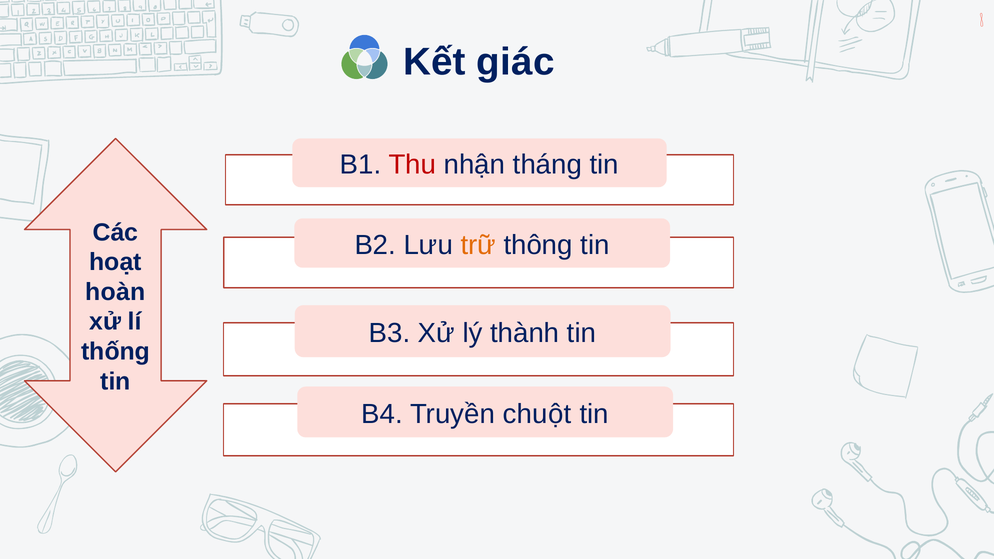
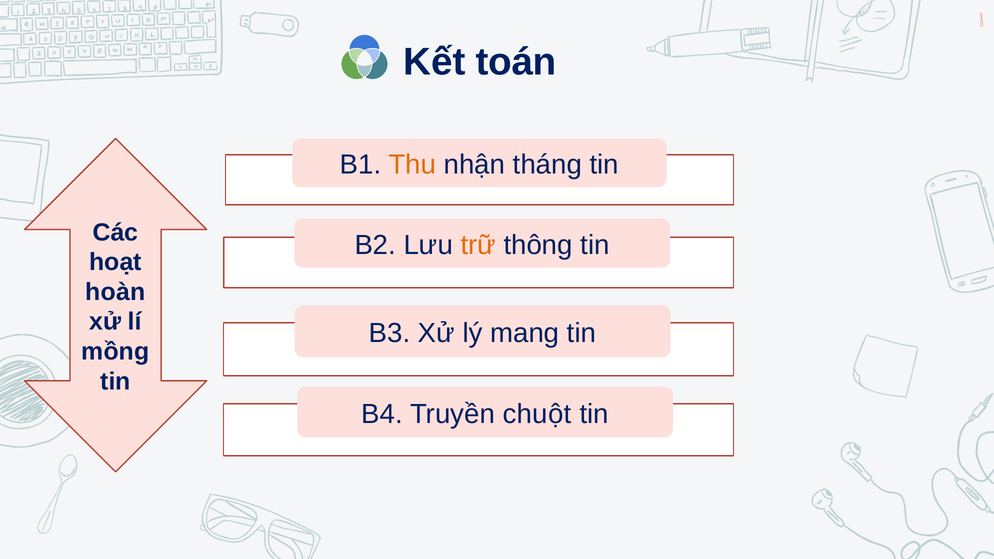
giác: giác -> toán (516, 62)
Thu colour: red -> orange (412, 165)
thành: thành -> mang (525, 333)
thống: thống -> mồng (115, 352)
